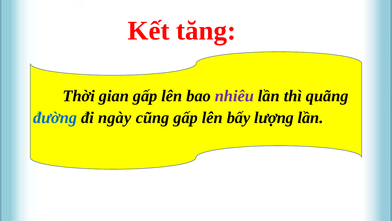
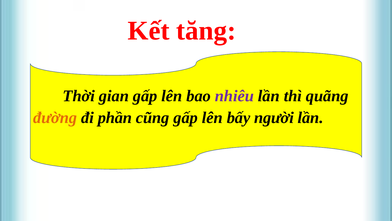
đường colour: blue -> orange (55, 117)
ngày: ngày -> phần (115, 117)
lượng: lượng -> người (274, 117)
